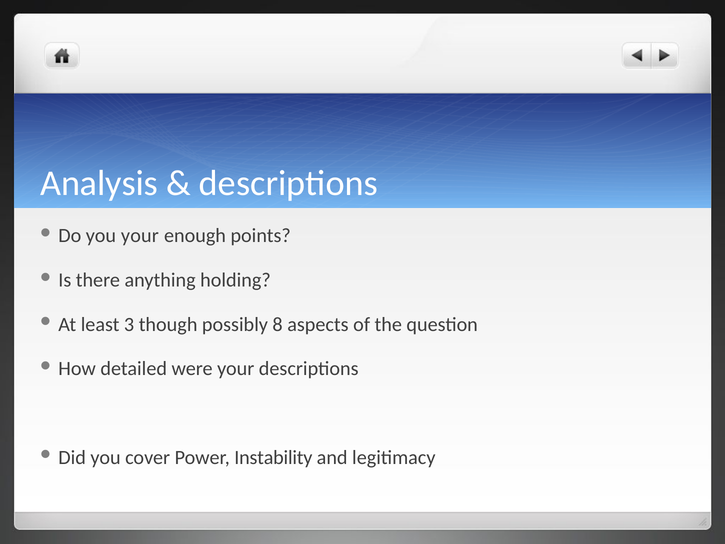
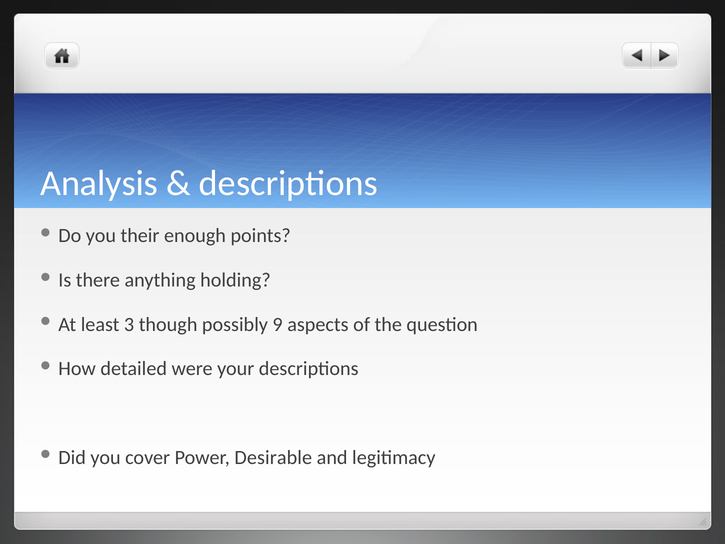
you your: your -> their (140, 236)
8: 8 -> 9 (278, 324)
Instability: Instability -> Desirable (273, 457)
